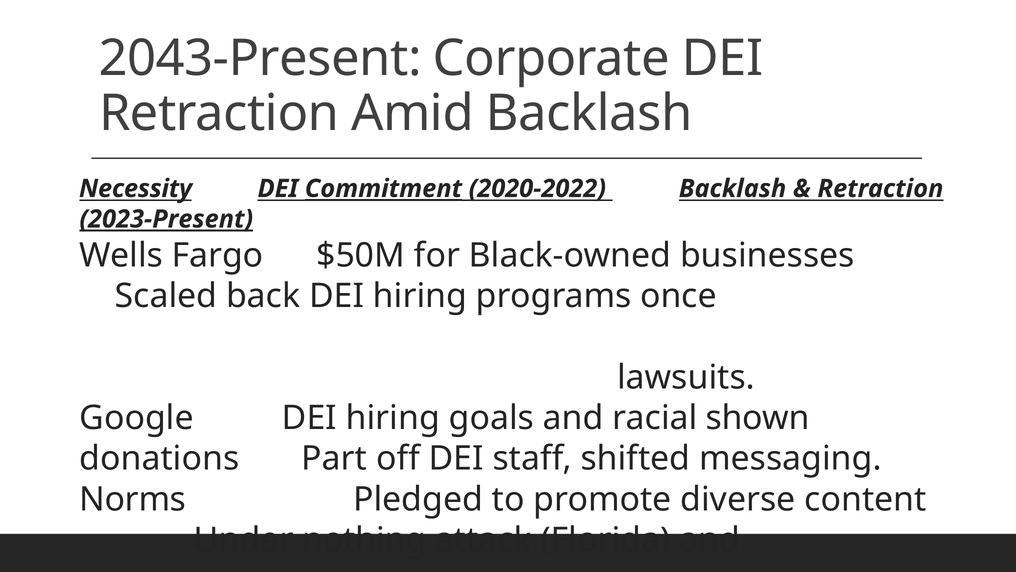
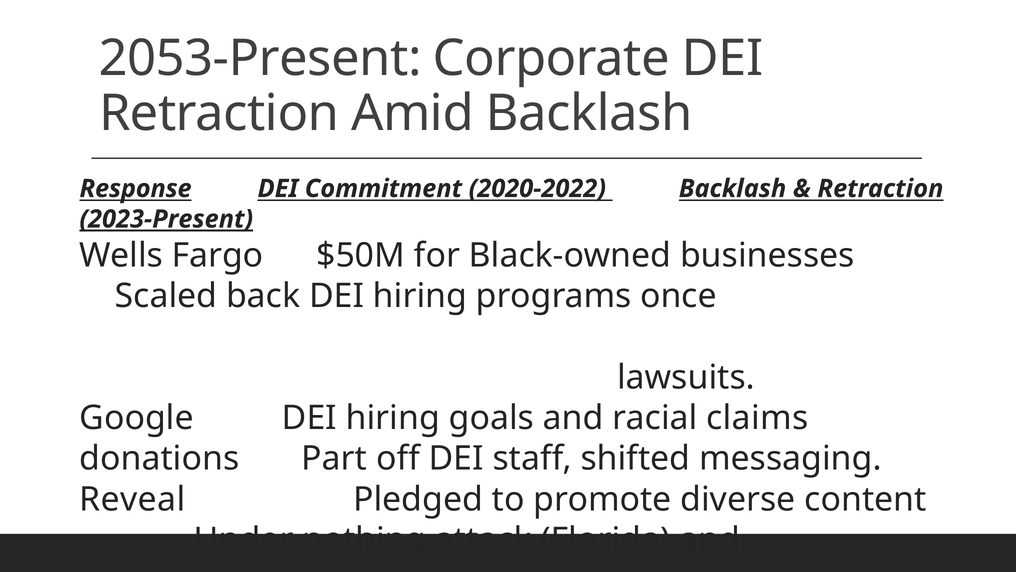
2043-Present: 2043-Present -> 2053-Present (260, 58)
Necessity: Necessity -> Response (136, 188)
Commitment underline: present -> none (383, 188)
shown: shown -> claims (757, 418)
Norms: Norms -> Reveal (132, 499)
